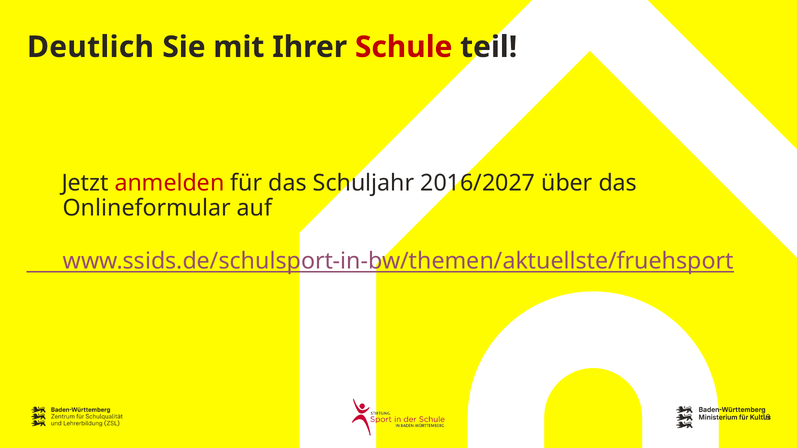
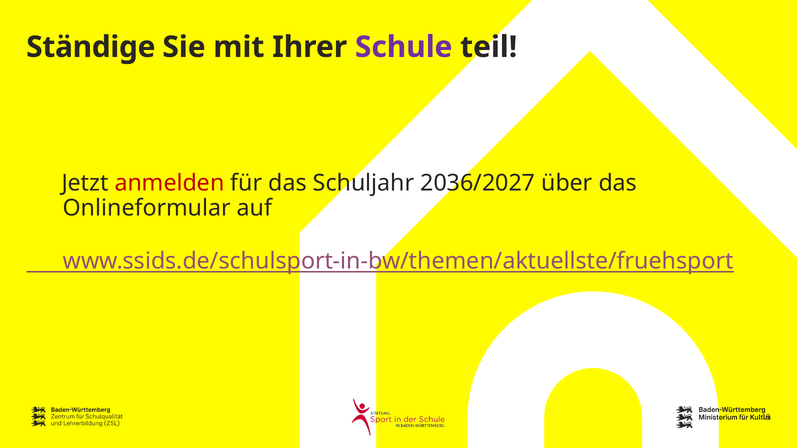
Deutlich: Deutlich -> Ständige (91, 47)
Schule colour: red -> purple (404, 47)
2016/2027: 2016/2027 -> 2036/2027 (478, 183)
